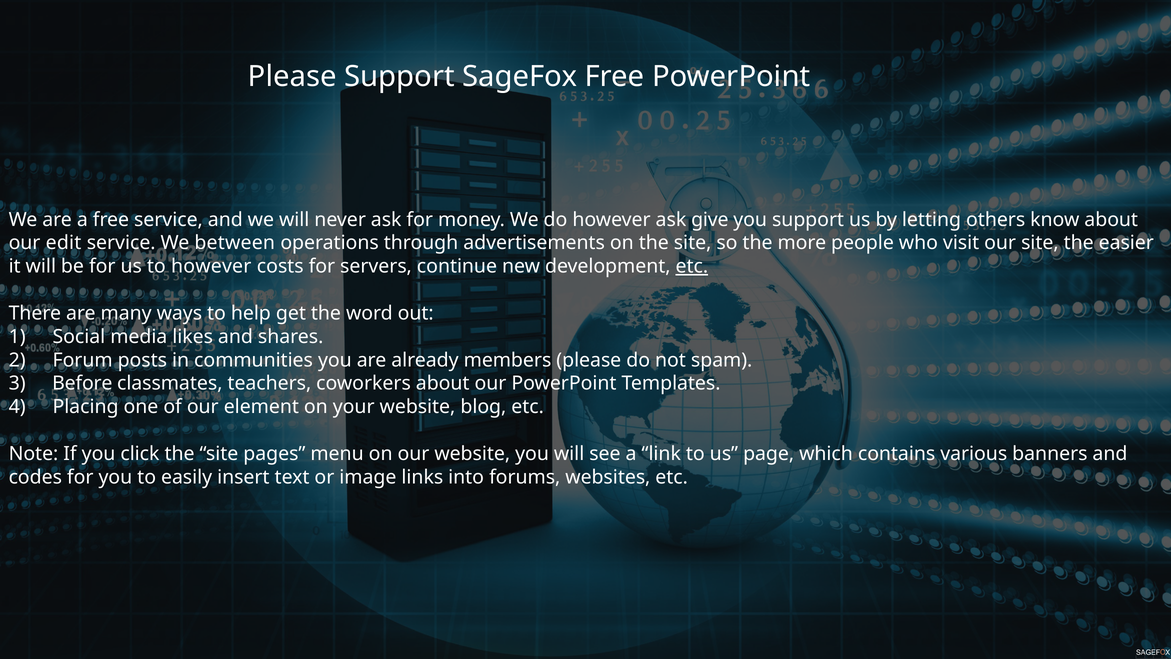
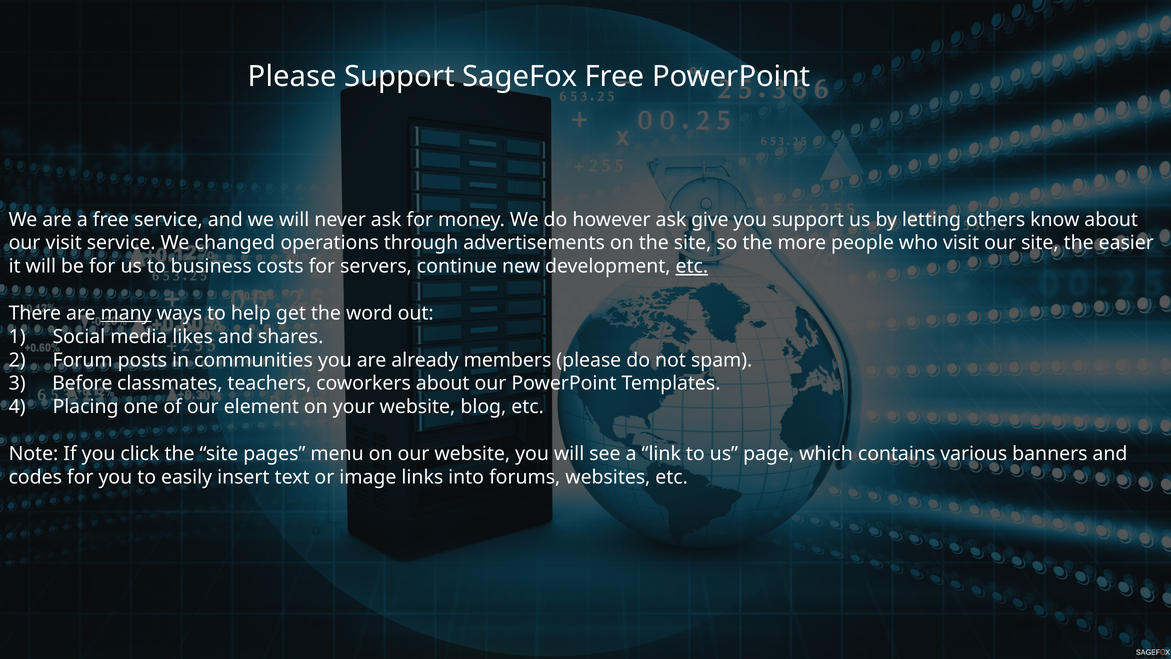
our edit: edit -> visit (64, 243)
between: between -> changed (235, 243)
to however: however -> business (211, 266)
many underline: none -> present (126, 313)
